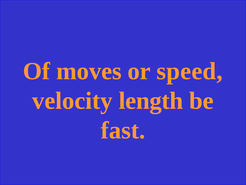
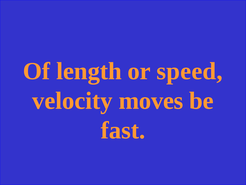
moves: moves -> length (89, 71)
length: length -> moves (151, 100)
